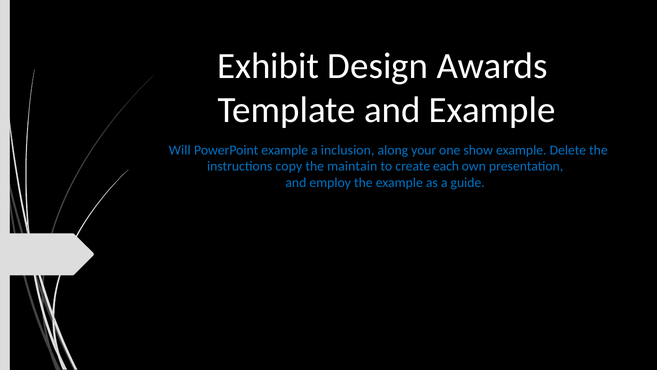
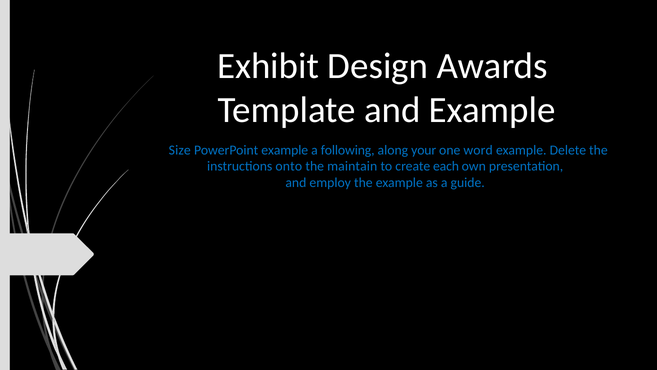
Will: Will -> Size (180, 150)
inclusion: inclusion -> following (348, 150)
show: show -> word (478, 150)
copy: copy -> onto (289, 166)
